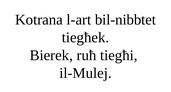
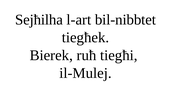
Kotrana: Kotrana -> Sejħilha (39, 20)
